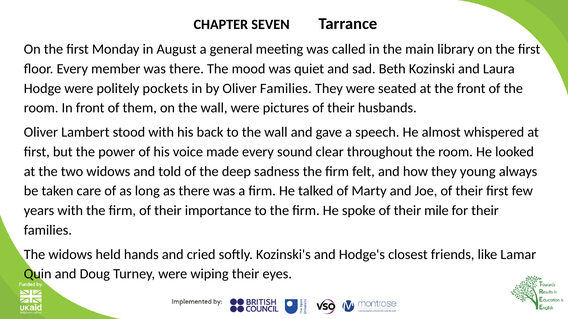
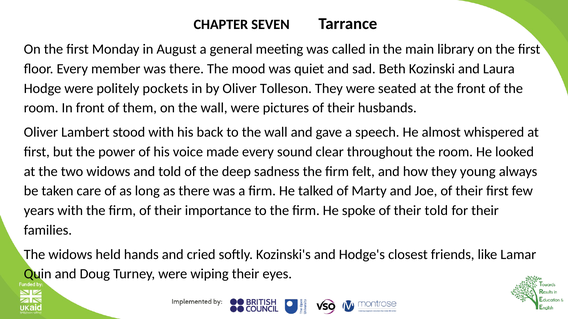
Oliver Families: Families -> Tolleson (286, 89)
their mile: mile -> told (436, 211)
